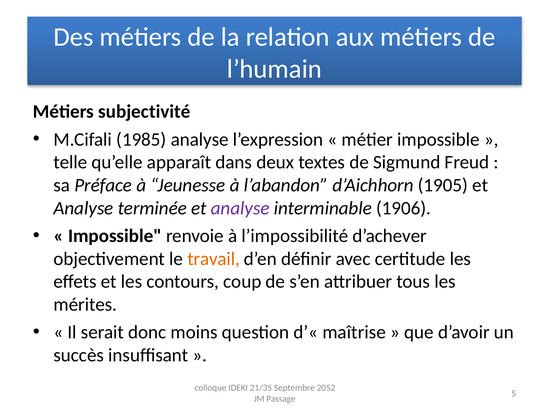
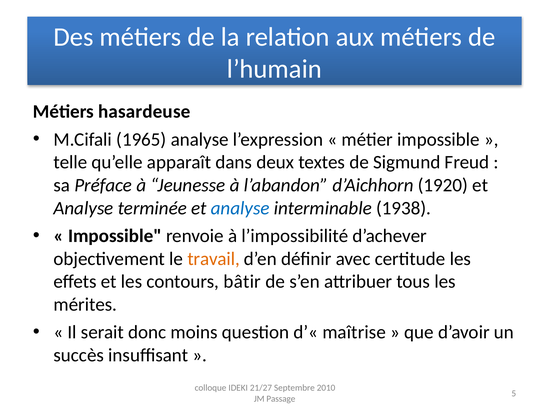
subjectivité: subjectivité -> hasardeuse (144, 112)
1985: 1985 -> 1965 (141, 139)
1905: 1905 -> 1920 (443, 185)
analyse colour: purple -> blue (240, 208)
1906: 1906 -> 1938 (404, 208)
coup: coup -> bâtir (242, 281)
21/35: 21/35 -> 21/27 (261, 388)
2052: 2052 -> 2010 (326, 388)
